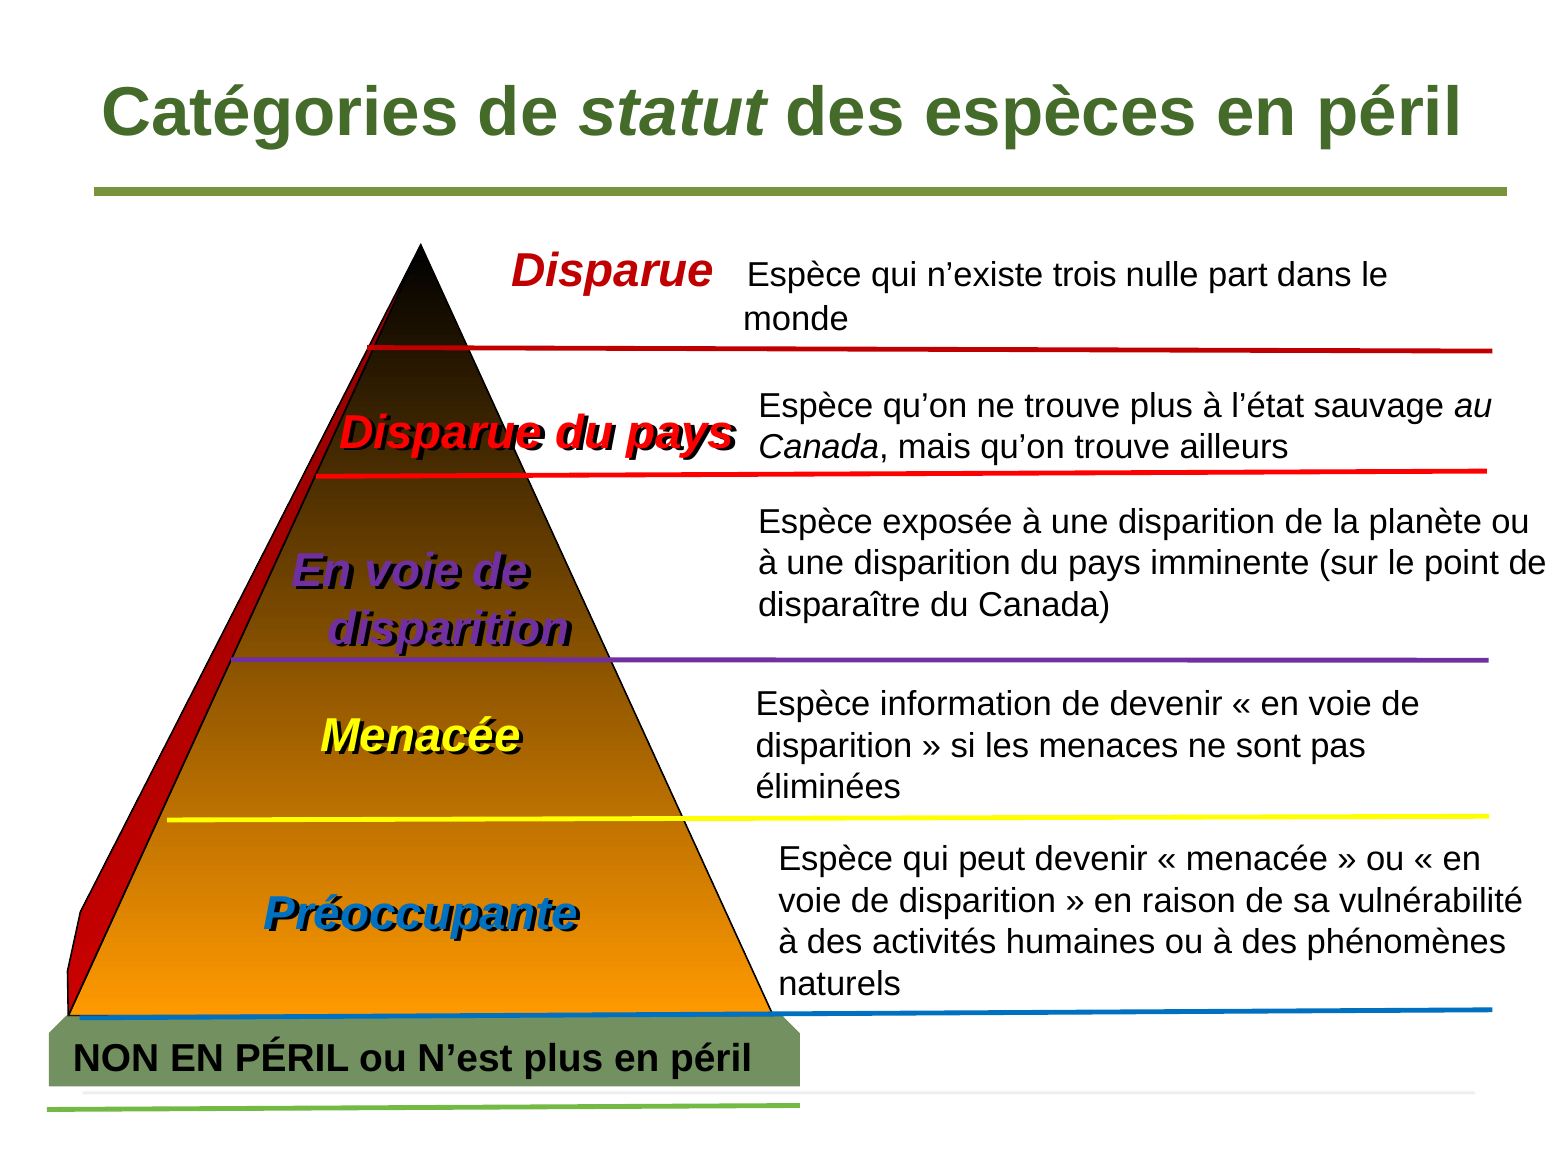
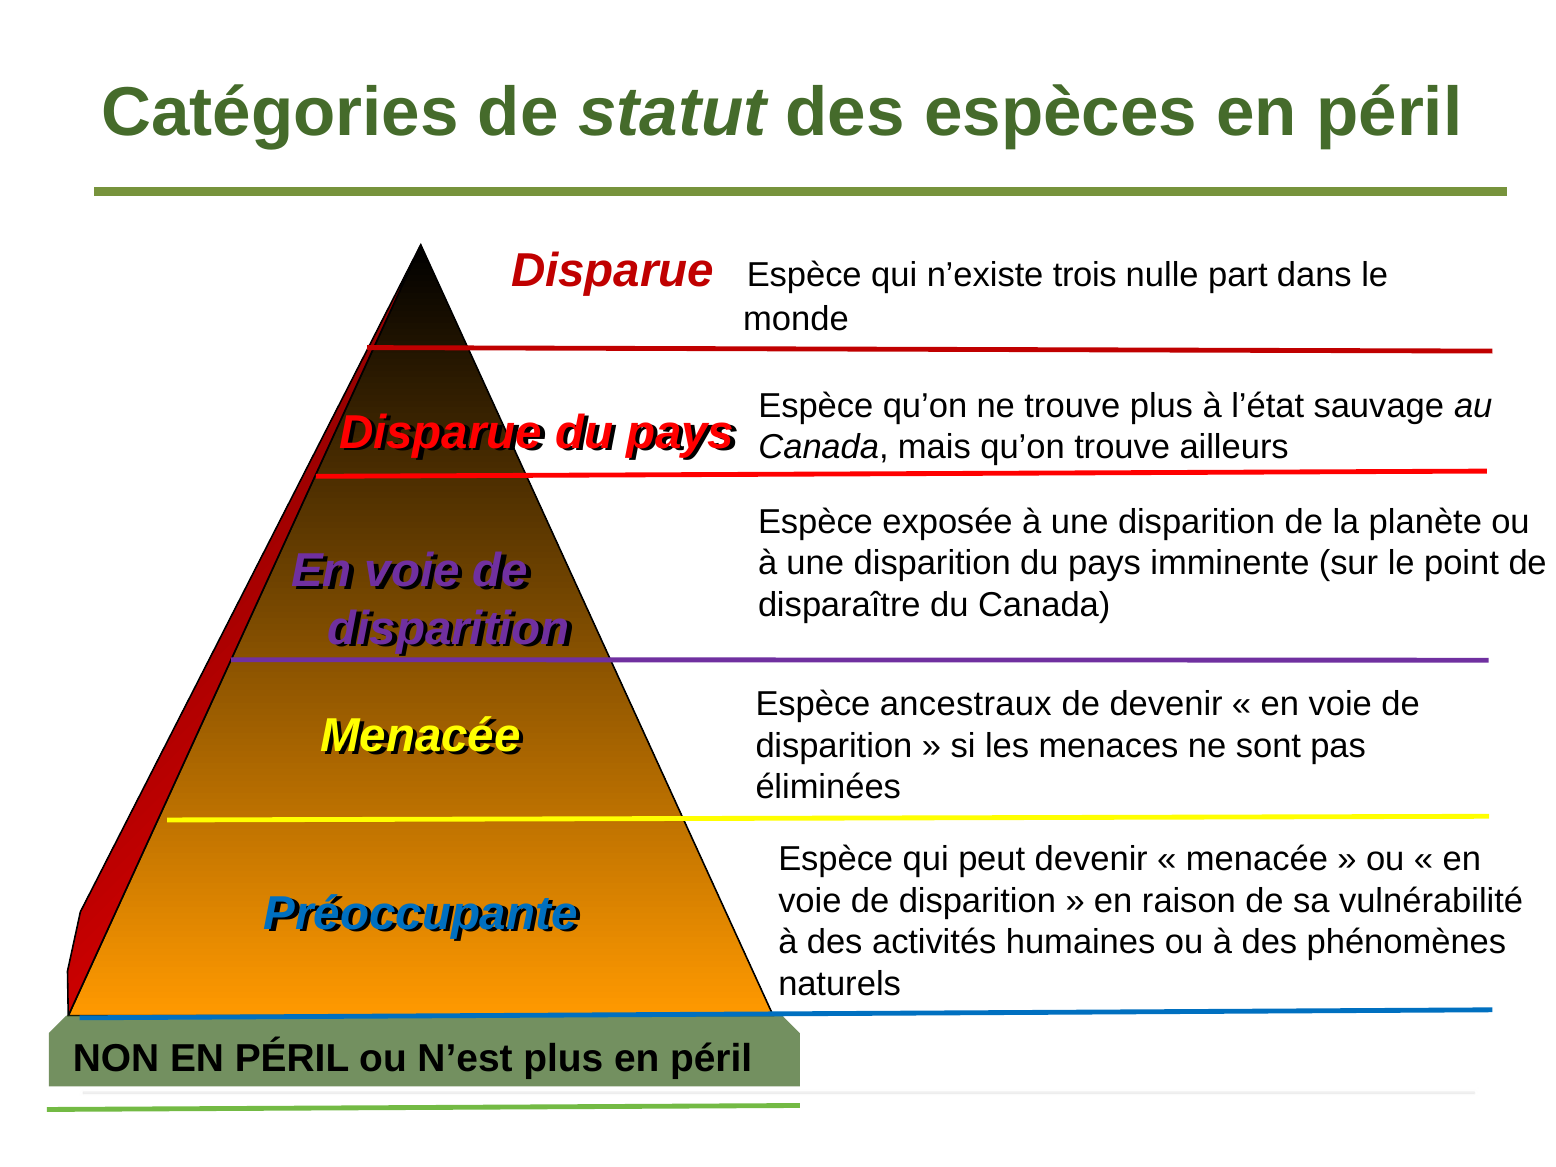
information: information -> ancestraux (966, 704)
